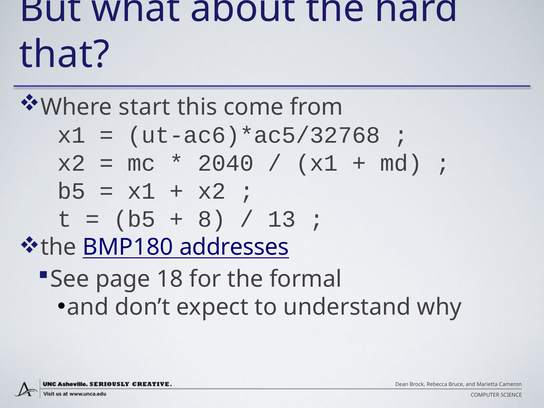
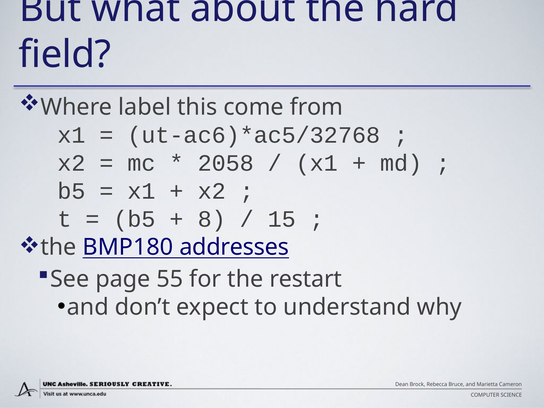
that: that -> field (65, 55)
start: start -> label (145, 107)
2040: 2040 -> 2058 (226, 163)
13: 13 -> 15 (282, 219)
18: 18 -> 55 (170, 279)
formal: formal -> restart (306, 279)
